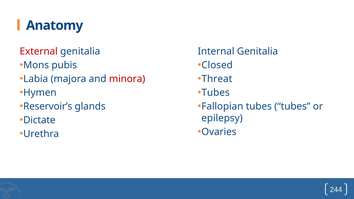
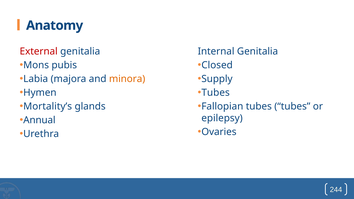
minora colour: red -> orange (127, 79)
Threat: Threat -> Supply (217, 79)
Reservoir’s: Reservoir’s -> Mortality’s (48, 106)
Dictate: Dictate -> Annual (39, 120)
